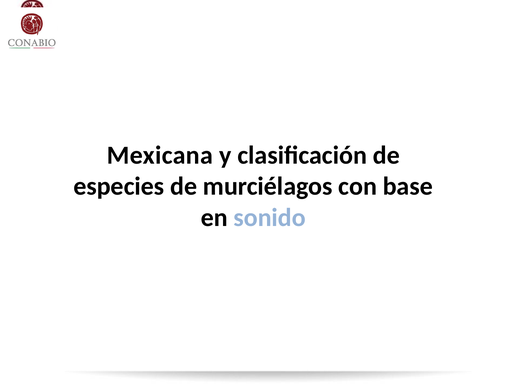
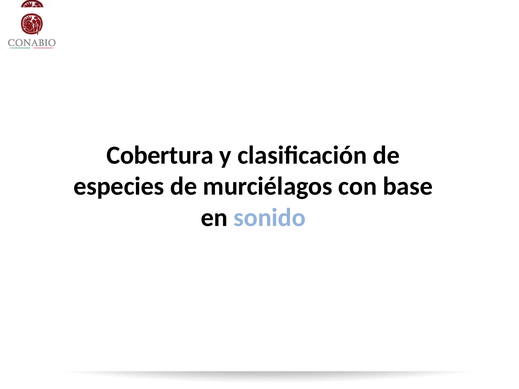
Mexicana: Mexicana -> Cobertura (160, 155)
